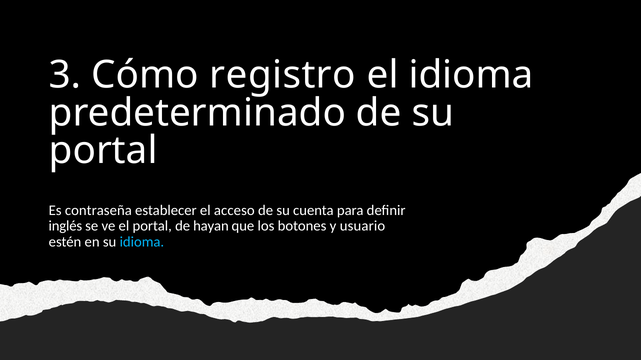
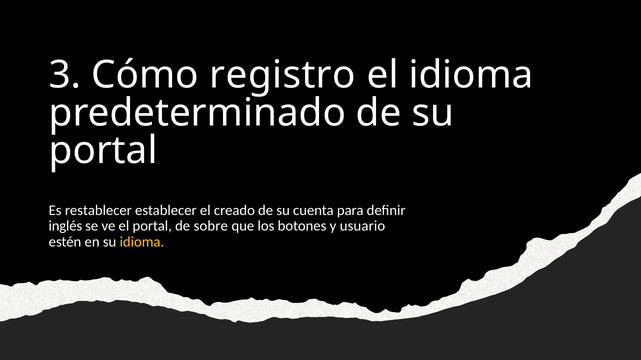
contraseña: contraseña -> restablecer (98, 211)
acceso: acceso -> creado (234, 211)
hayan: hayan -> sobre (211, 226)
idioma colour: light blue -> yellow (142, 242)
